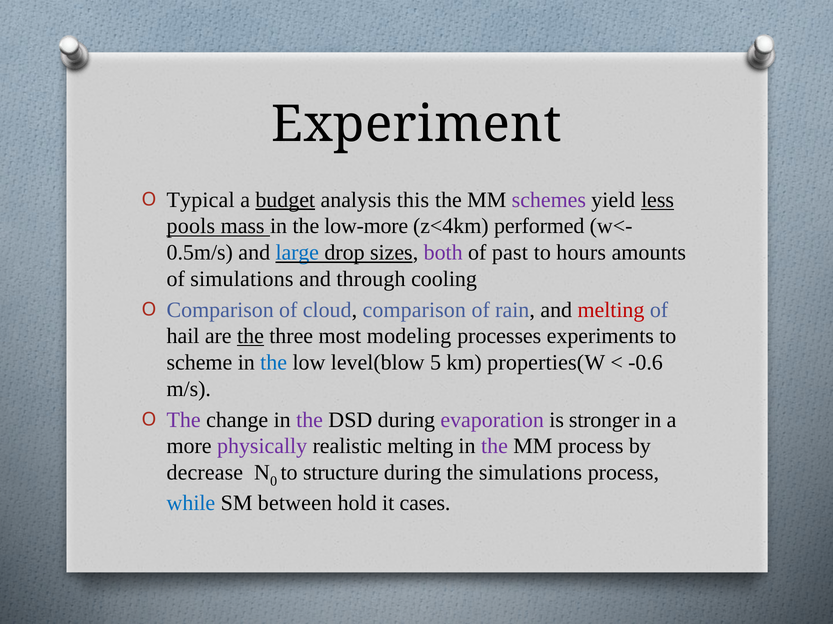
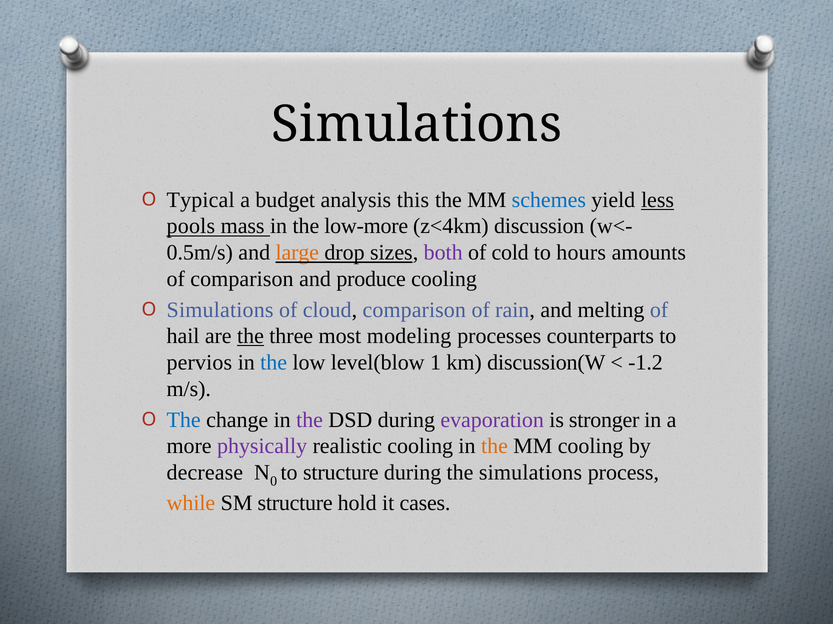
Experiment: Experiment -> Simulations (417, 125)
budget underline: present -> none (285, 200)
schemes colour: purple -> blue (549, 200)
performed: performed -> discussion (539, 226)
large colour: blue -> orange (297, 253)
past: past -> cold (510, 253)
of simulations: simulations -> comparison (242, 279)
through: through -> produce (371, 279)
Comparison: Comparison -> Simulations (220, 310)
melting colour: red -> black (611, 310)
experiments: experiments -> counterparts (600, 337)
scheme: scheme -> pervios (199, 363)
5: 5 -> 1 (436, 363)
properties(W: properties(W -> discussion(W (546, 363)
-0.6: -0.6 -> -1.2 (646, 363)
The colour: purple -> blue (184, 420)
realistic melting: melting -> cooling (420, 447)
the colour: purple -> orange (494, 447)
MM process: process -> cooling (591, 447)
while colour: blue -> orange (191, 504)
SM between: between -> structure (295, 504)
